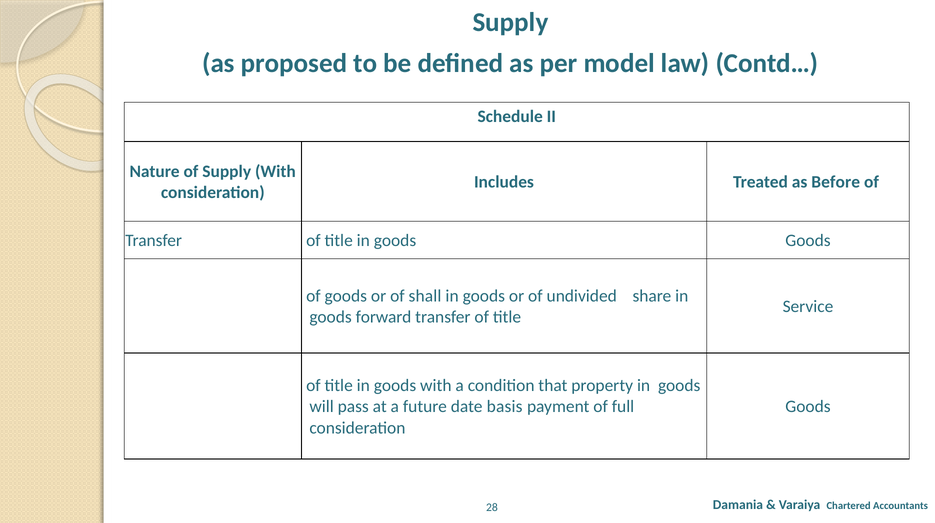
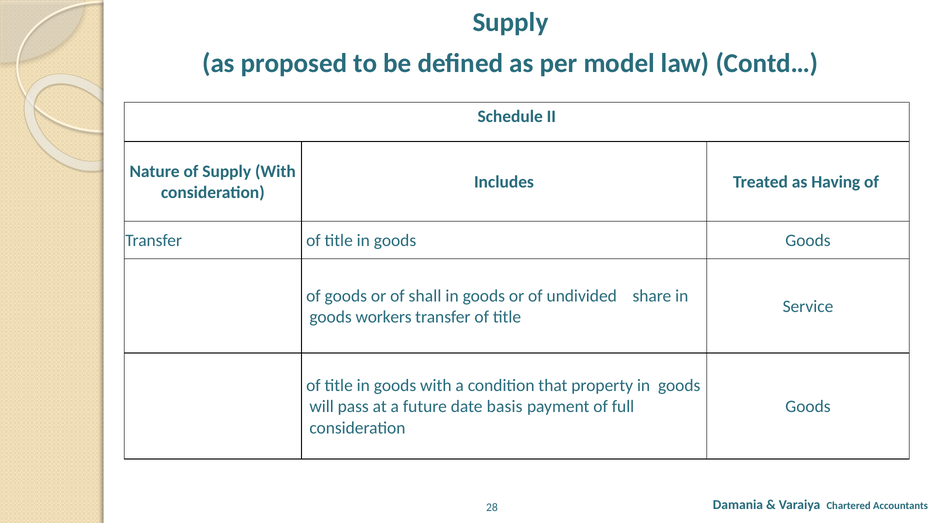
Before: Before -> Having (836, 182)
forward: forward -> workers (384, 317)
